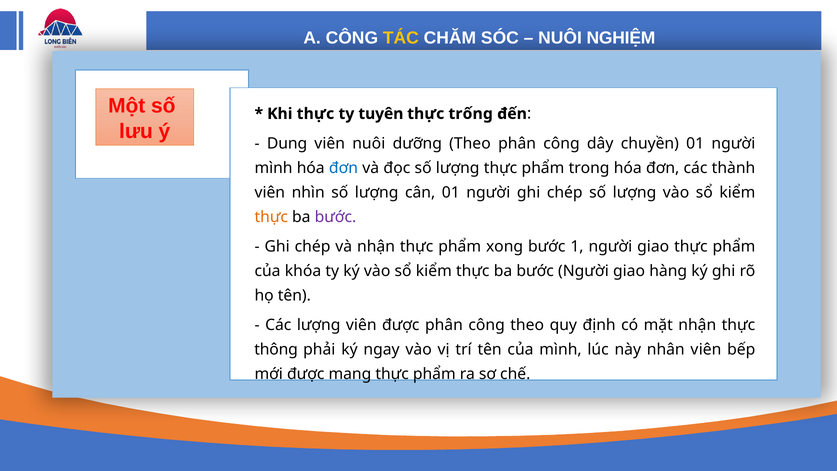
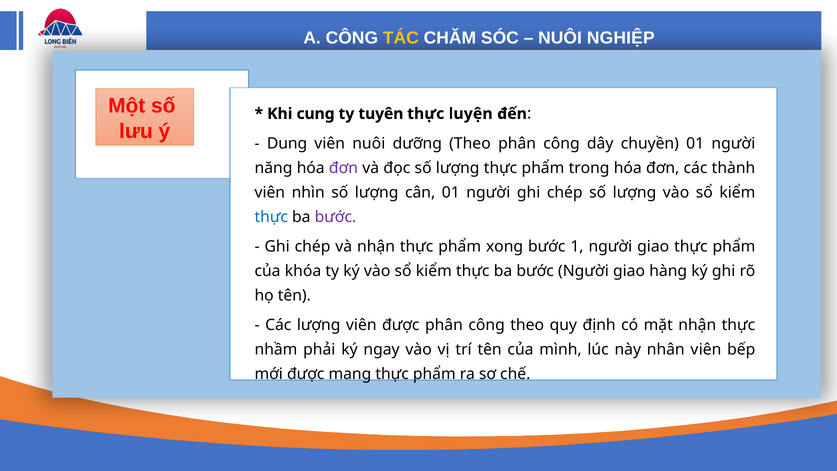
NGHIỆM: NGHIỆM -> NGHIỆP (621, 38)
Khi thực: thực -> cung (316, 114)
trống: trống -> luyện (471, 114)
mình: mình -> năng (274, 168)
đơn colour: blue -> purple (344, 168)
thực colour: orange -> blue (271, 217)
thông: thông -> nhầm (276, 350)
